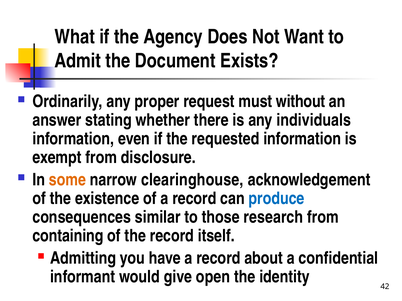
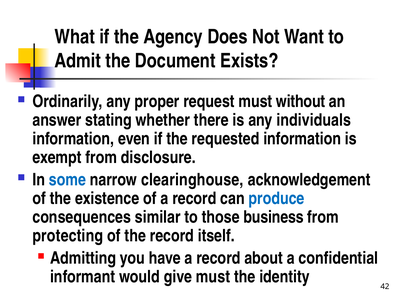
some colour: orange -> blue (67, 180)
research: research -> business (274, 218)
containing: containing -> protecting (68, 236)
give open: open -> must (213, 277)
